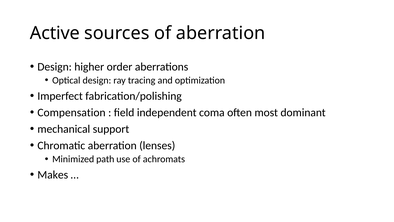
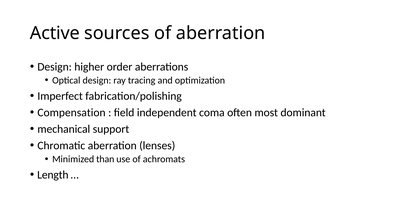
path: path -> than (105, 159)
Makes: Makes -> Length (53, 175)
